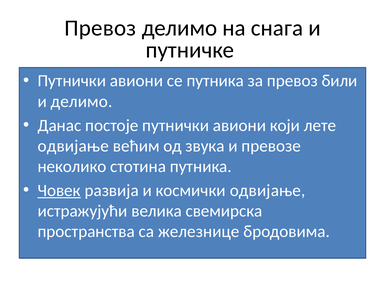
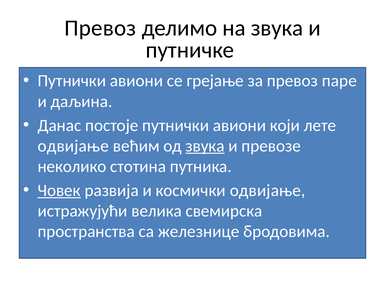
на снага: снага -> звука (277, 28)
се путника: путника -> грејање (215, 81)
били: били -> паре (339, 81)
и делимо: делимо -> даљина (82, 101)
звука underline: none -> present (205, 146)
